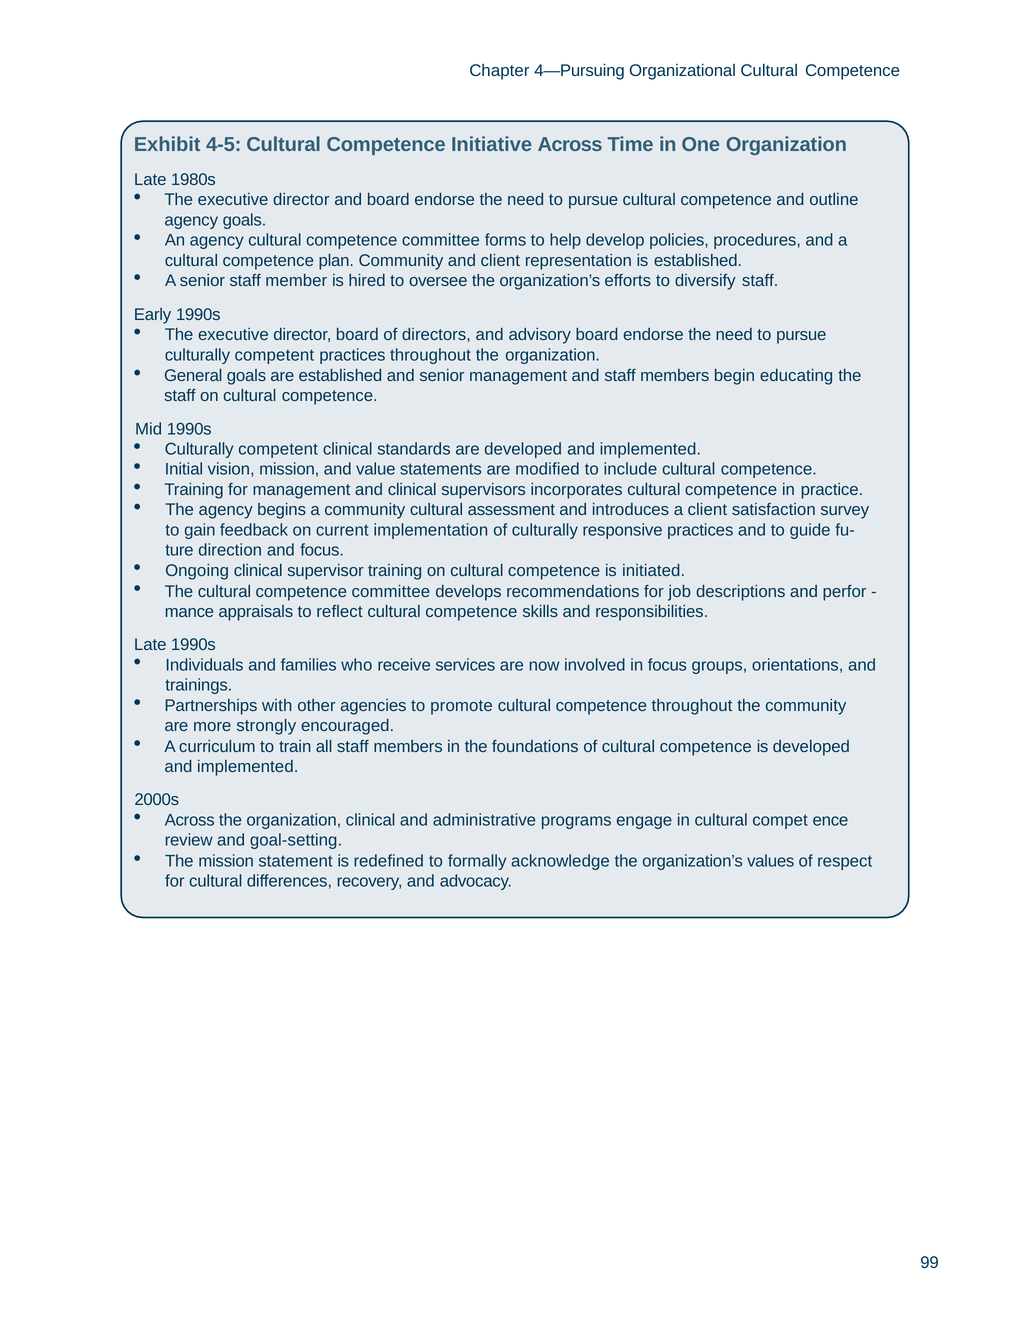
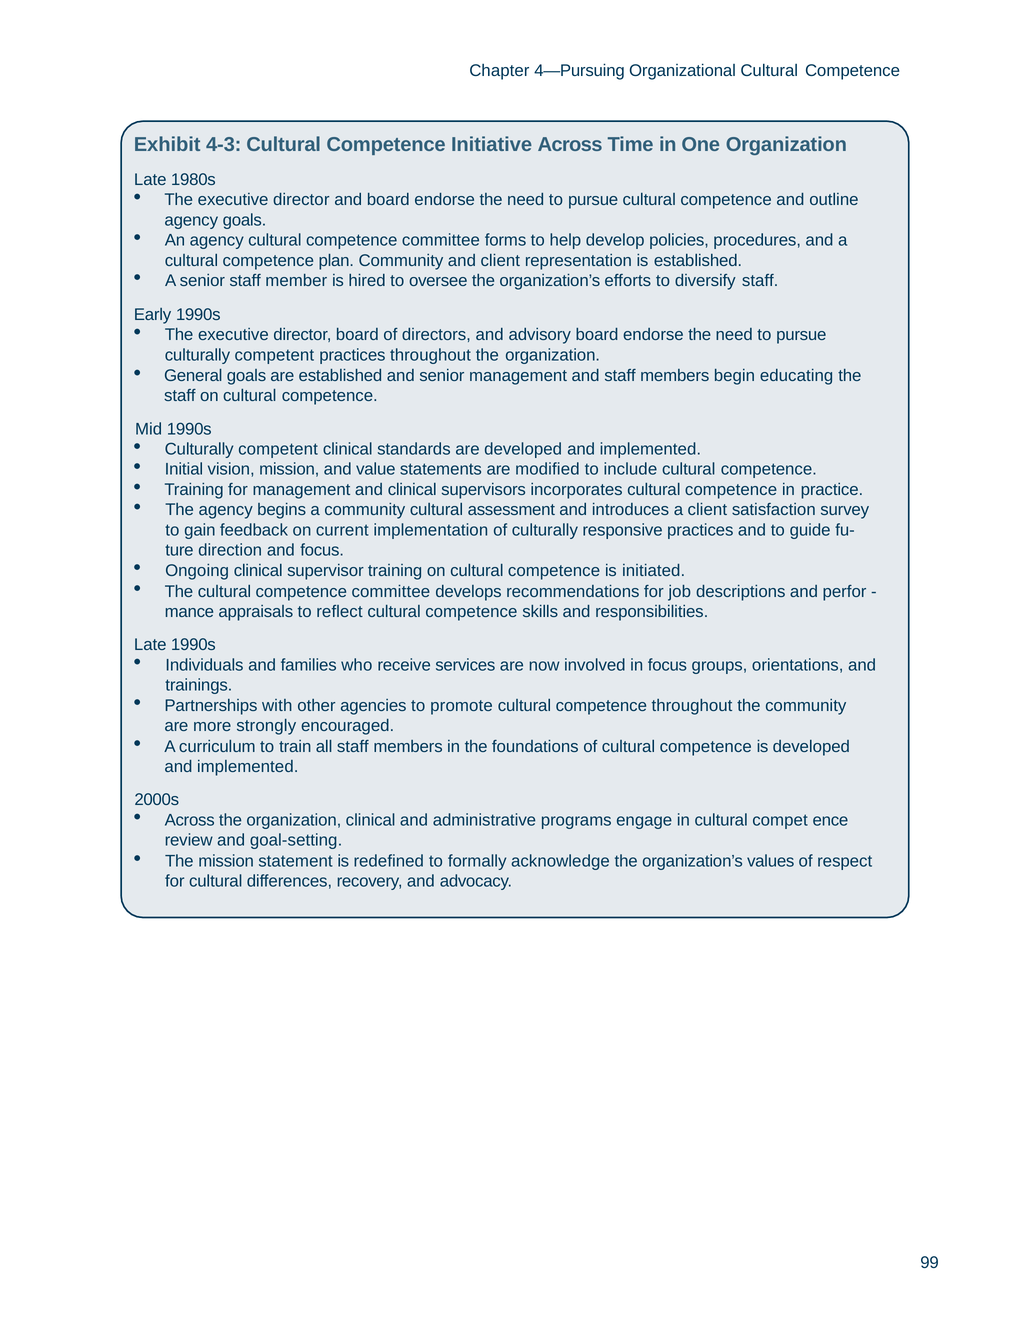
4-5: 4-5 -> 4-3 (224, 144)
